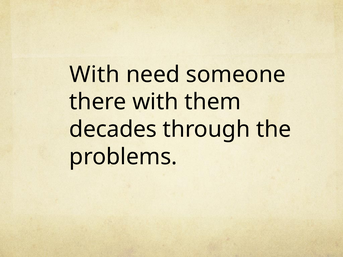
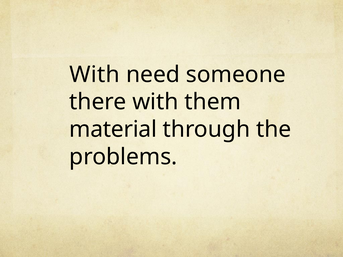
decades: decades -> material (113, 129)
